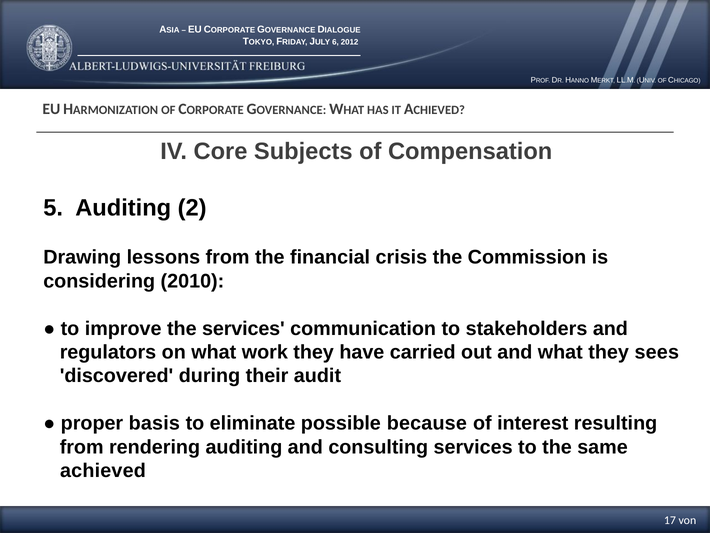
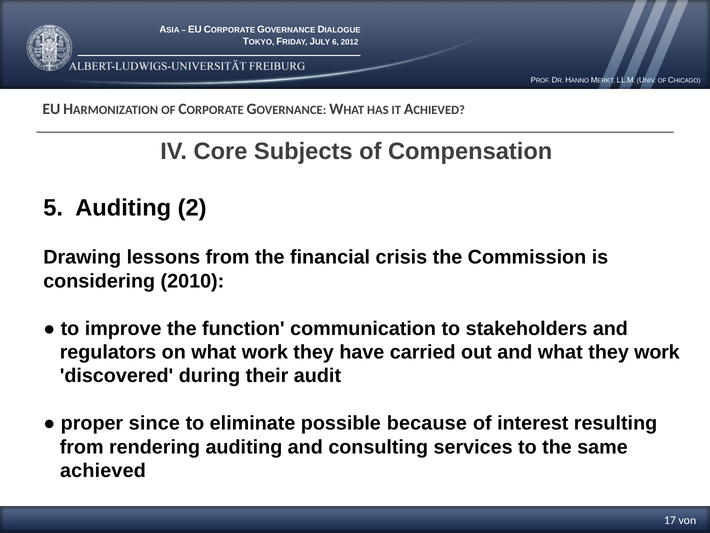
the services: services -> function (243, 328)
they sees: sees -> work (657, 352)
basis: basis -> since (154, 423)
